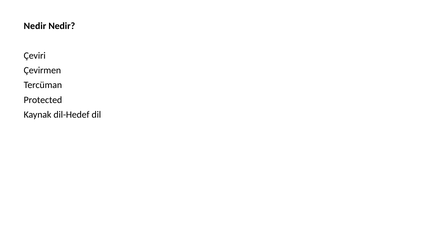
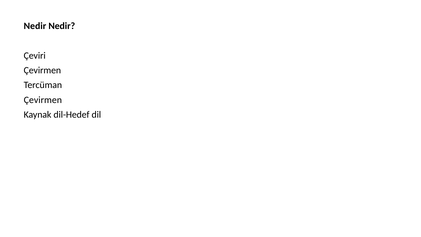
Protected: Protected -> Çevirmen (43, 100)
